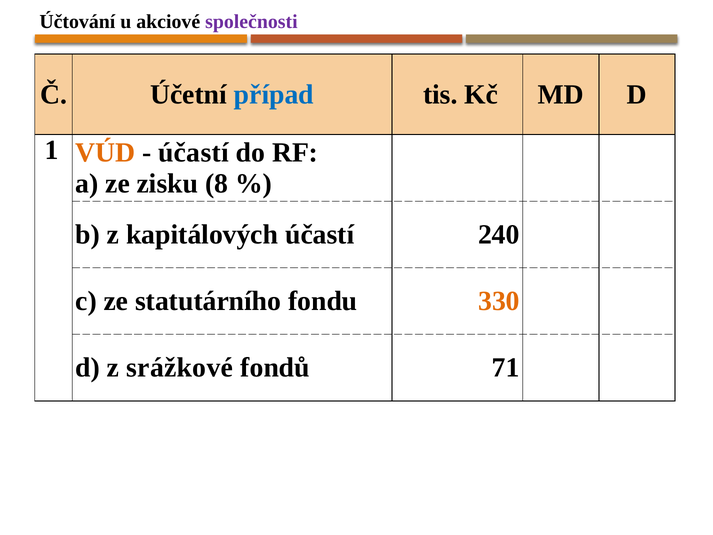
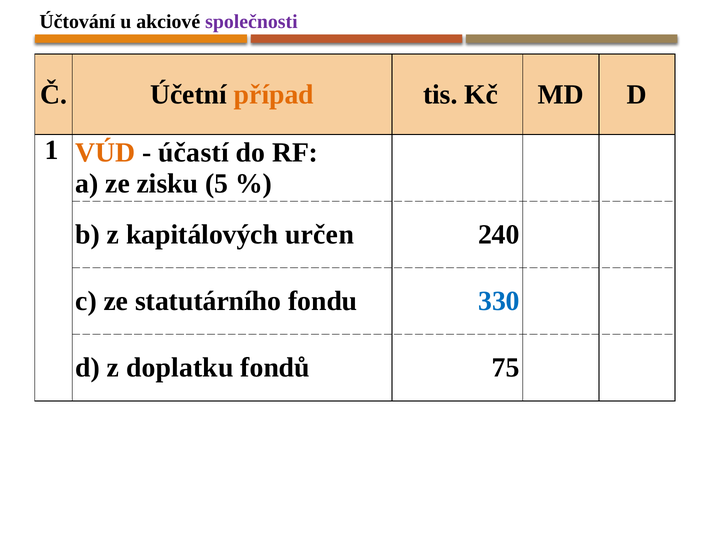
případ colour: blue -> orange (274, 94)
8: 8 -> 5 (217, 183)
kapitálových účastí: účastí -> určen (320, 235)
330 colour: orange -> blue (499, 301)
srážkové: srážkové -> doplatku (180, 368)
71: 71 -> 75 (506, 368)
